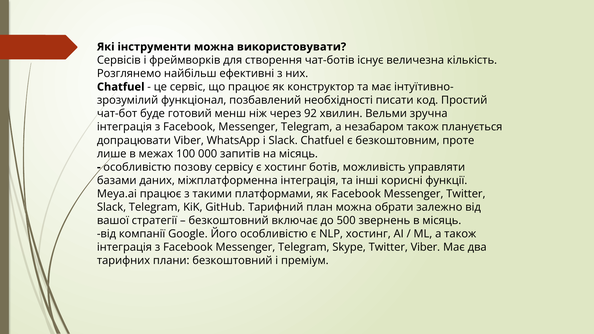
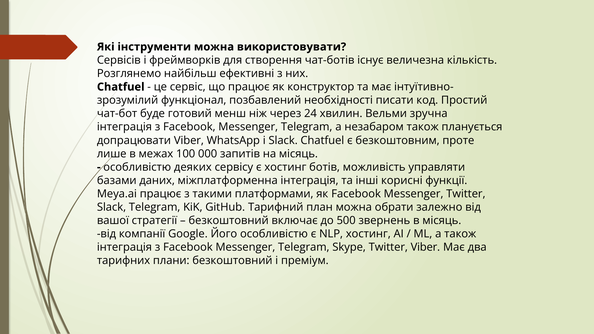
92: 92 -> 24 (310, 114)
позову: позову -> деяких (193, 167)
